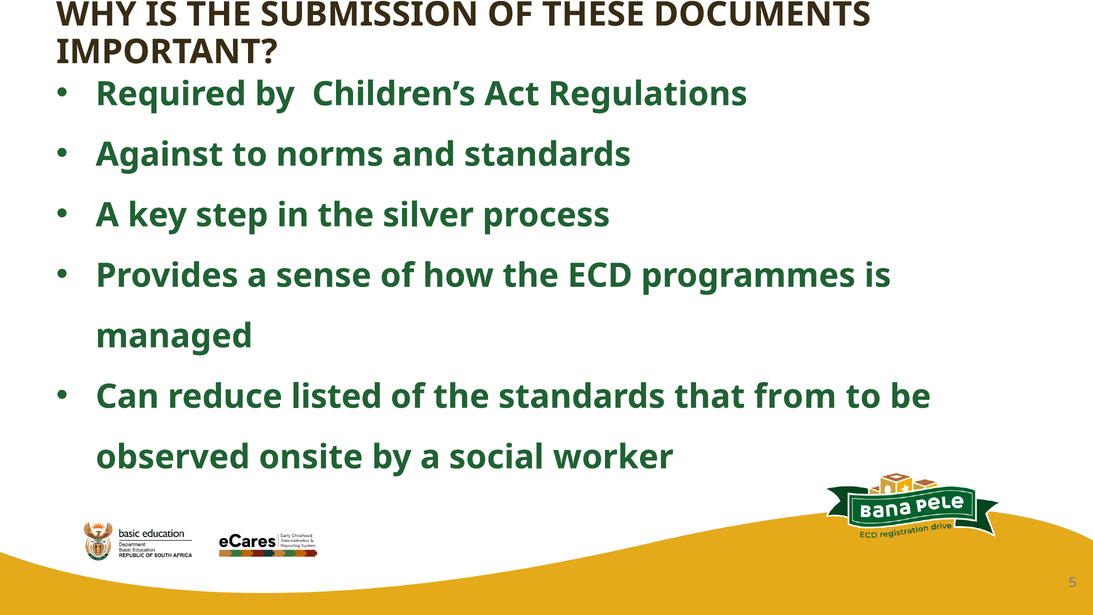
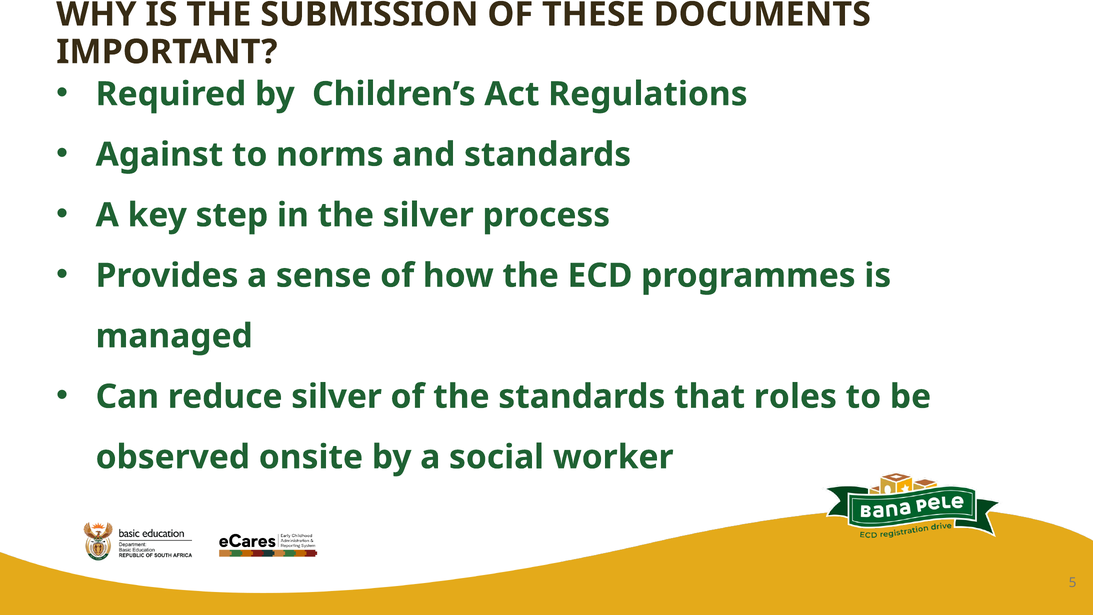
listed: listed -> silver (337, 397)
from: from -> roles (795, 397)
